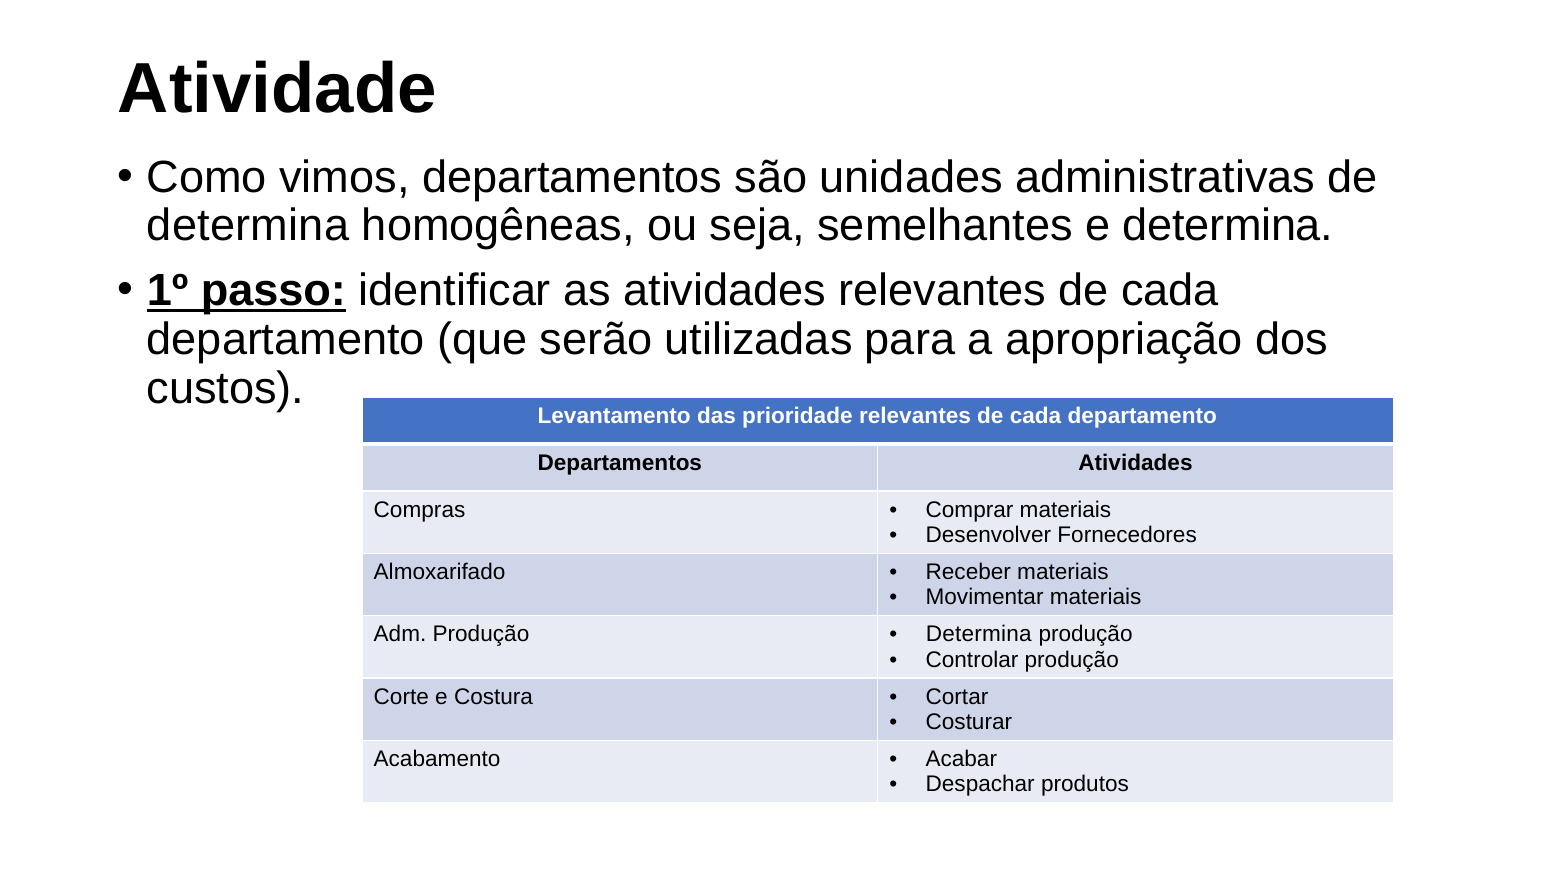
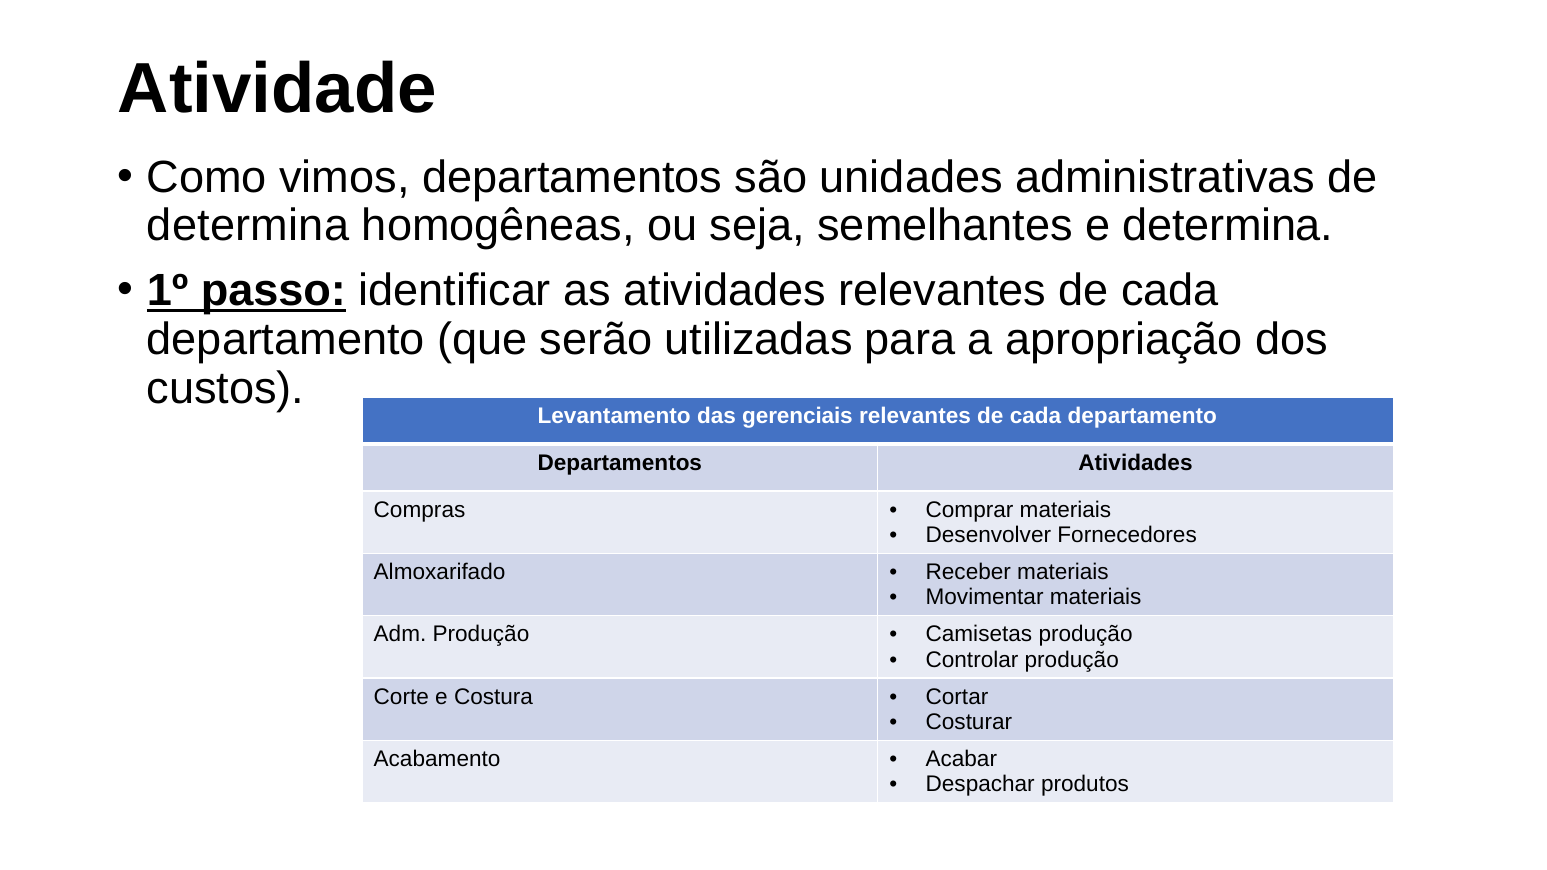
prioridade: prioridade -> gerenciais (798, 416)
Determina: Determina -> Camisetas (979, 635)
